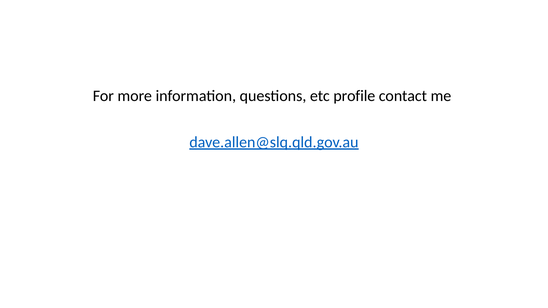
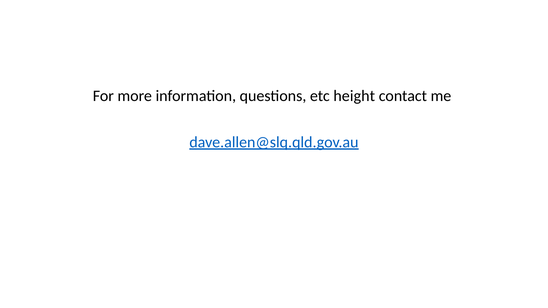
profile: profile -> height (354, 96)
